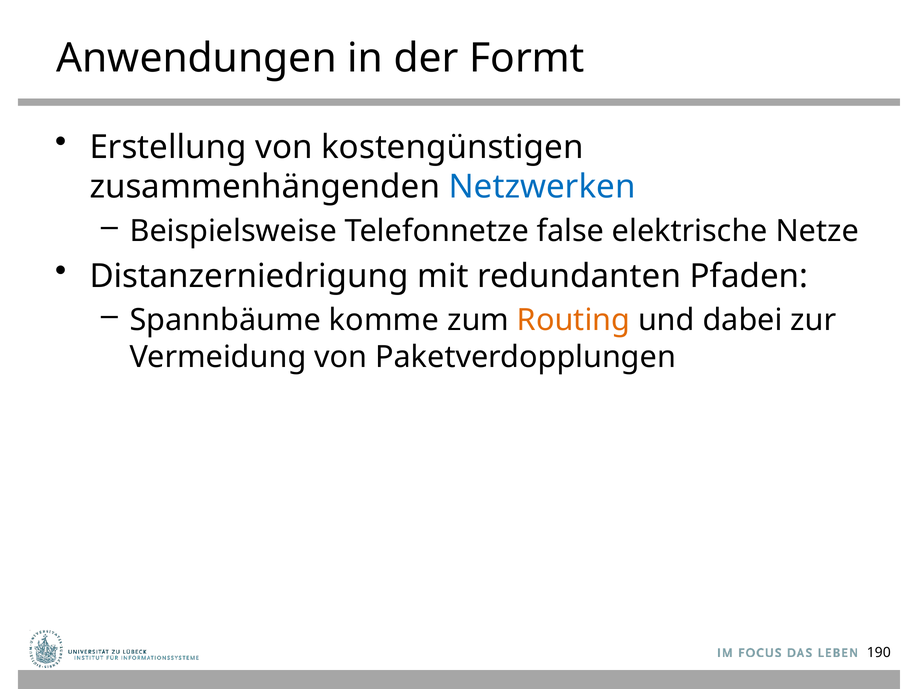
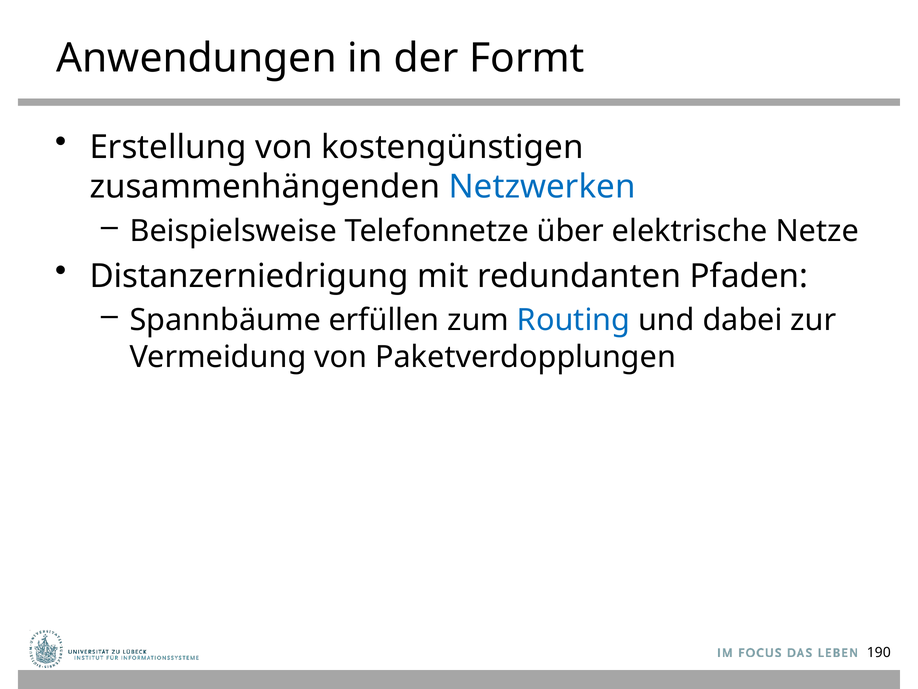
false: false -> über (570, 231)
komme: komme -> erfüllen (384, 320)
Routing colour: orange -> blue (574, 320)
